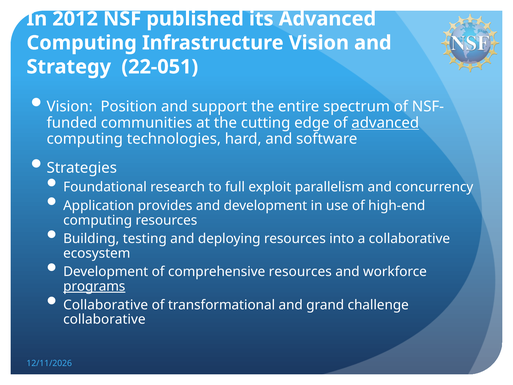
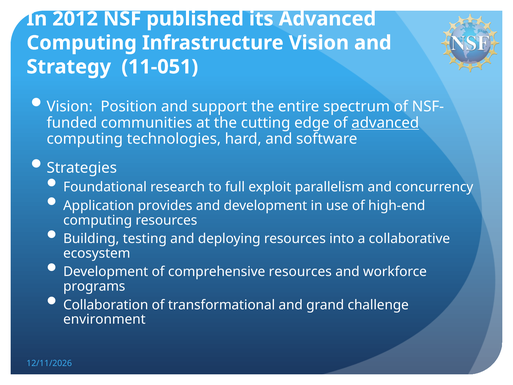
22-051: 22-051 -> 11-051 (160, 67)
programs underline: present -> none (94, 286)
Collaborative: Collaborative -> Collaboration (106, 305)
collaborative: collaborative -> environment (104, 319)
